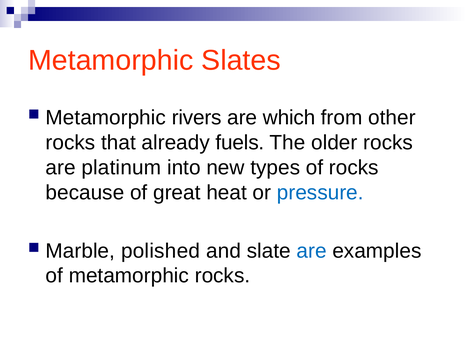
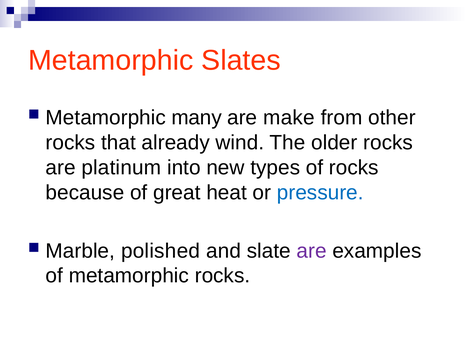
rivers: rivers -> many (197, 118)
which: which -> make (289, 118)
fuels: fuels -> wind (240, 143)
are colour: blue -> purple (312, 251)
